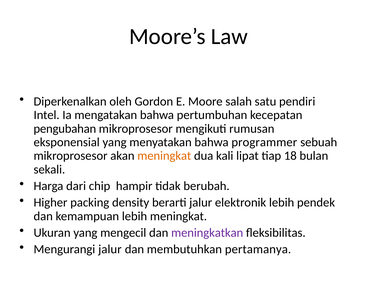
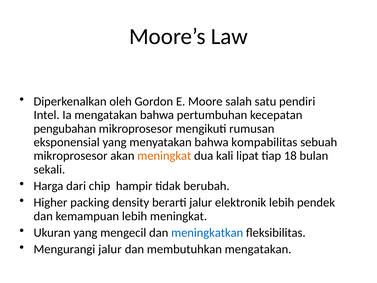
programmer: programmer -> kompabilitas (264, 142)
meningkatkan colour: purple -> blue (207, 233)
membutuhkan pertamanya: pertamanya -> mengatakan (258, 249)
